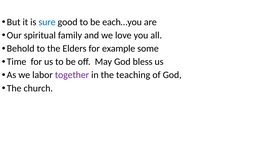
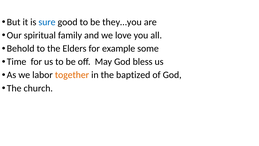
each…you: each…you -> they…you (122, 22)
together colour: purple -> orange (72, 75)
teaching: teaching -> baptized (133, 75)
